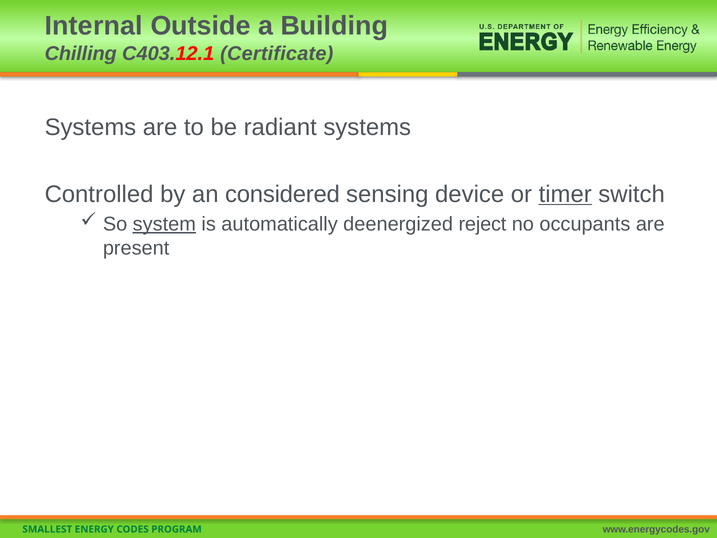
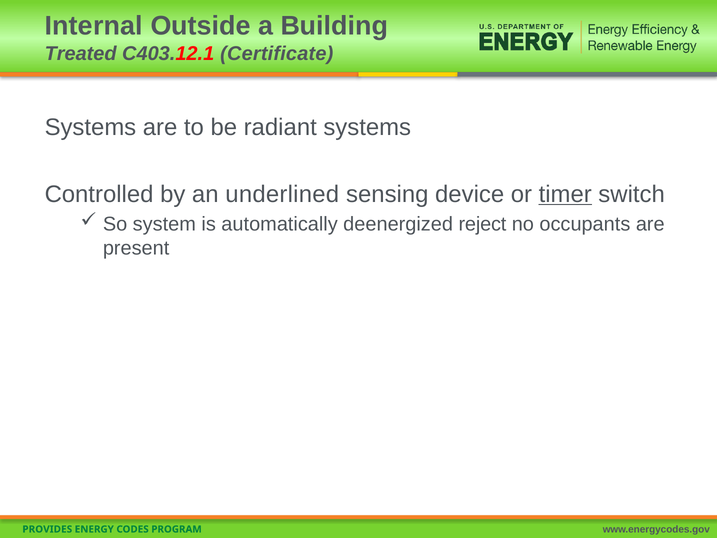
Chilling: Chilling -> Treated (81, 54)
considered: considered -> underlined (282, 194)
system underline: present -> none (164, 224)
SMALLEST: SMALLEST -> PROVIDES (47, 529)
